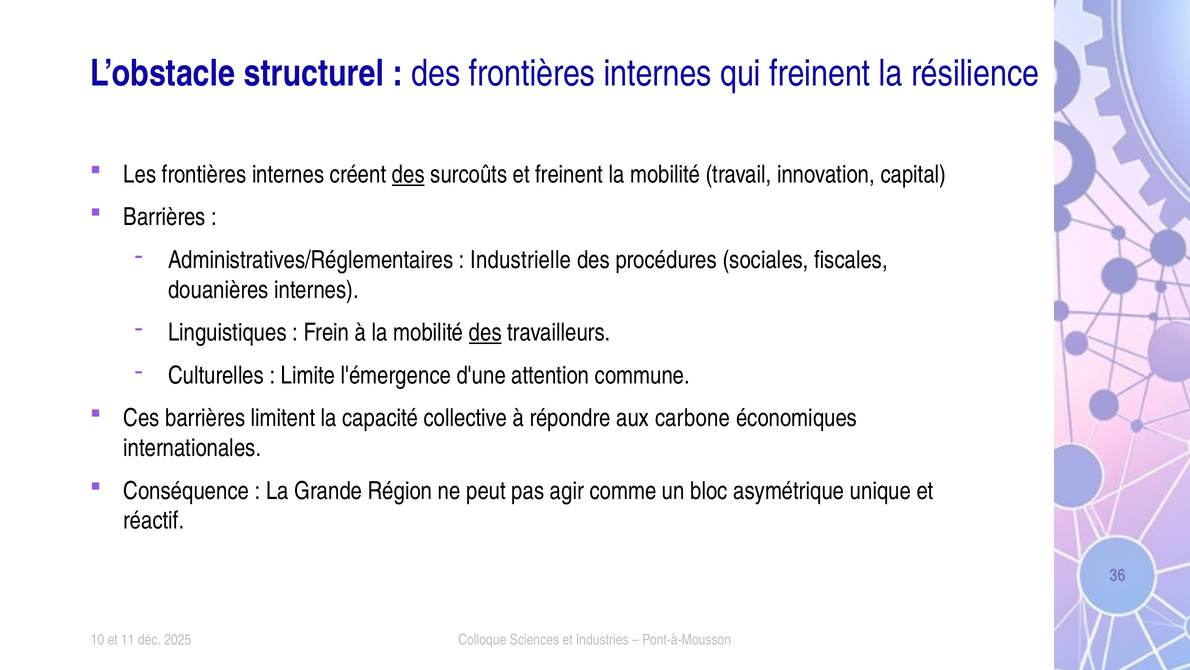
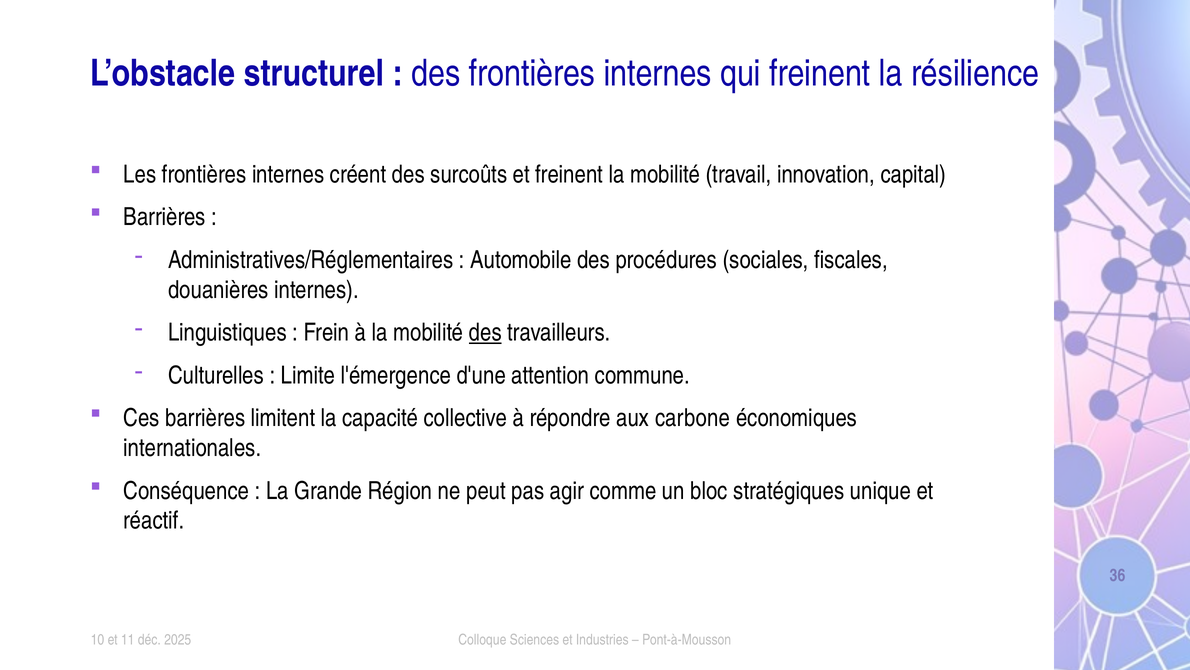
des underline: present -> none (408, 174)
Industrielle: Industrielle -> Automobile (521, 260)
asymétrique: asymétrique -> stratégiques (789, 490)
